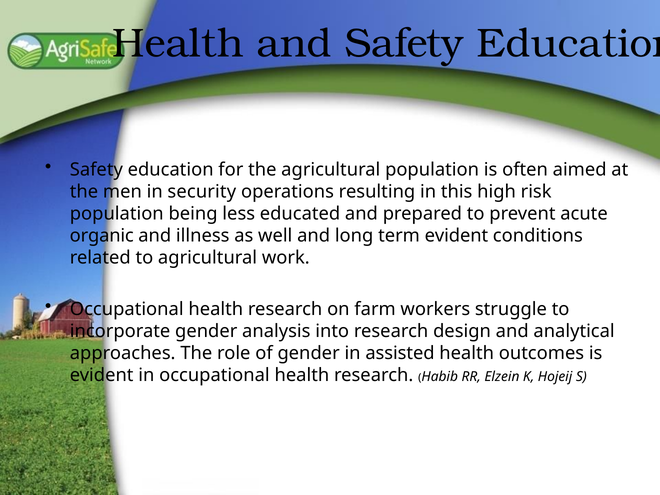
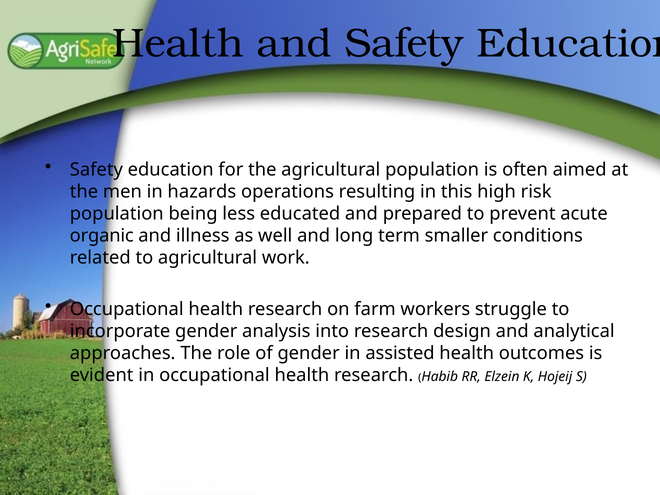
security: security -> hazards (202, 192)
term evident: evident -> smaller (456, 236)
